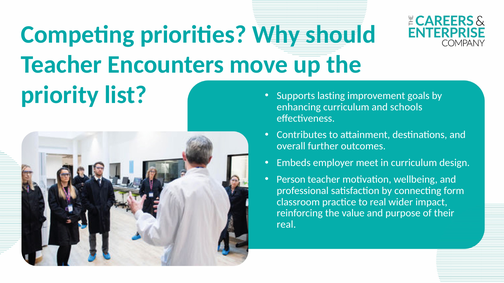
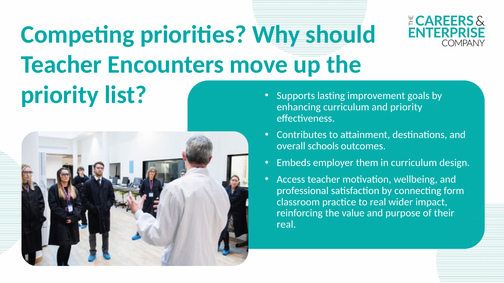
and schools: schools -> priority (406, 107)
further: further -> schools (323, 146)
meet: meet -> them (367, 163)
Person: Person -> Access (291, 180)
